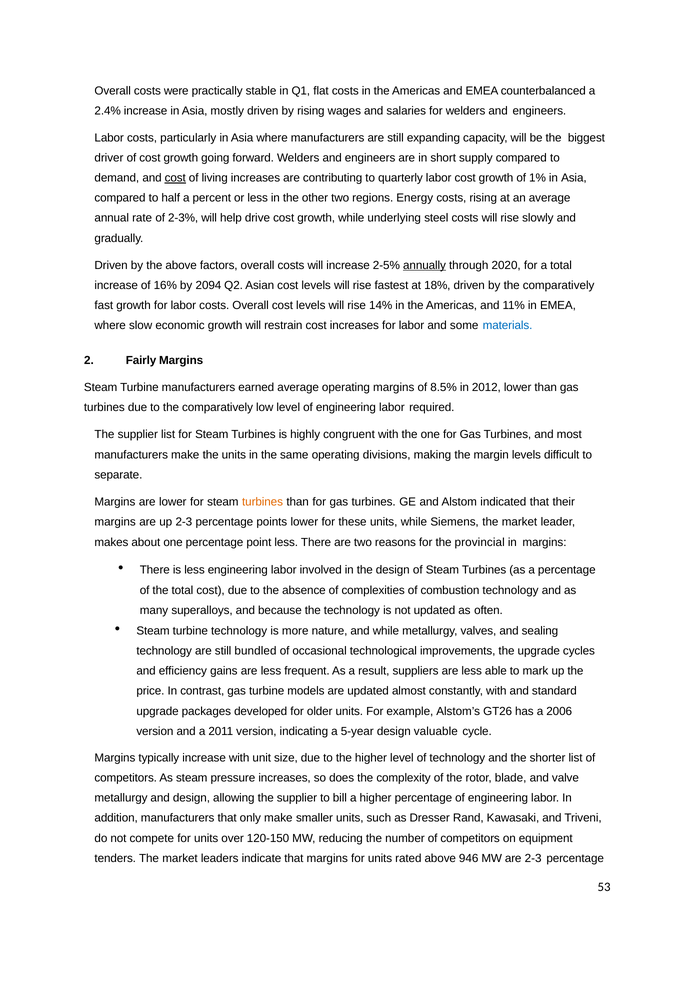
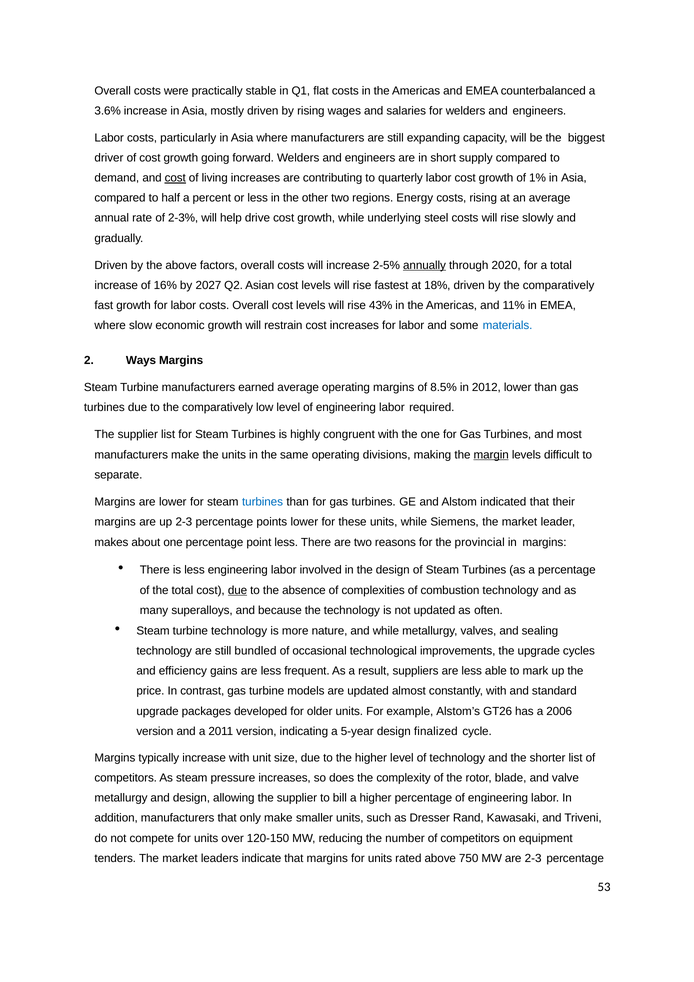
2.4%: 2.4% -> 3.6% (108, 111)
2094: 2094 -> 2027 (208, 285)
14%: 14% -> 43% (381, 305)
Fairly: Fairly -> Ways (141, 360)
margin underline: none -> present (491, 455)
turbines colour: orange -> blue (263, 502)
due underline: none -> present (238, 590)
valuable: valuable -> finalized (436, 731)
946: 946 -> 750 (469, 858)
